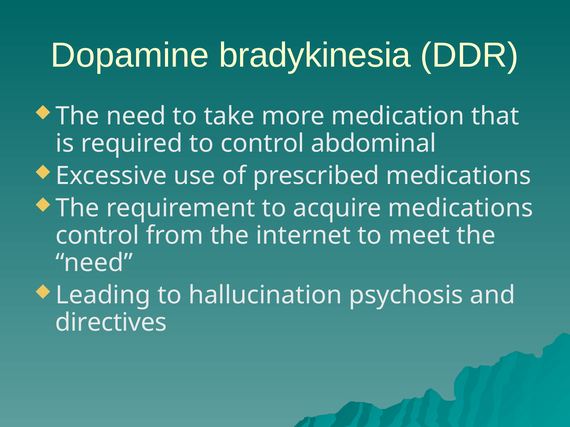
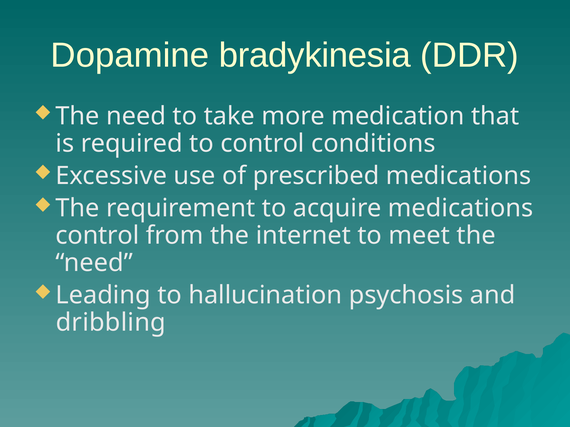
abdominal: abdominal -> conditions (373, 144)
directives: directives -> dribbling (111, 323)
